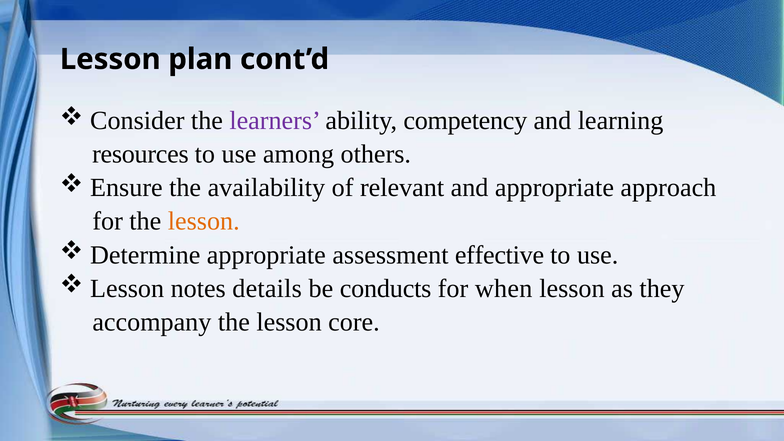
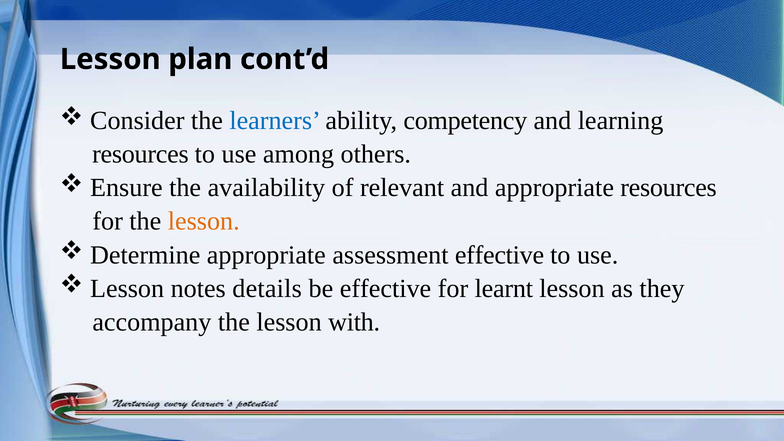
learners colour: purple -> blue (275, 121)
appropriate approach: approach -> resources (669, 188)
be conducts: conducts -> effective (385, 288)
when: when -> learnt (504, 288)
core: core -> with (354, 322)
